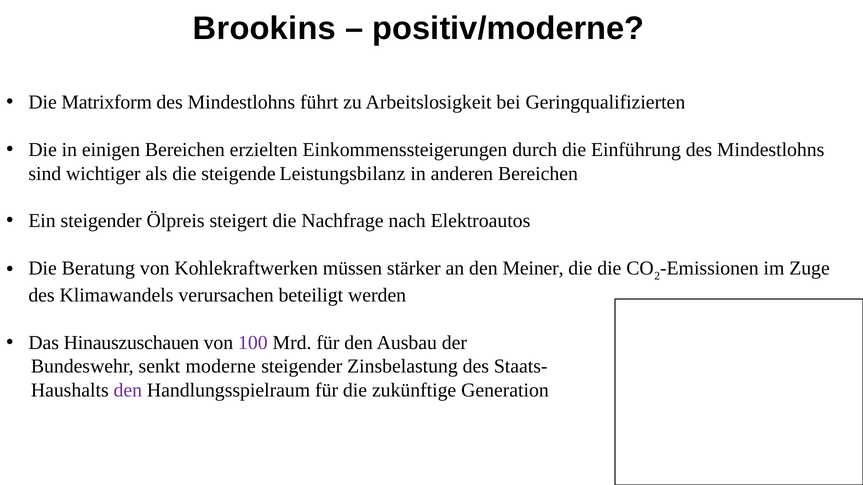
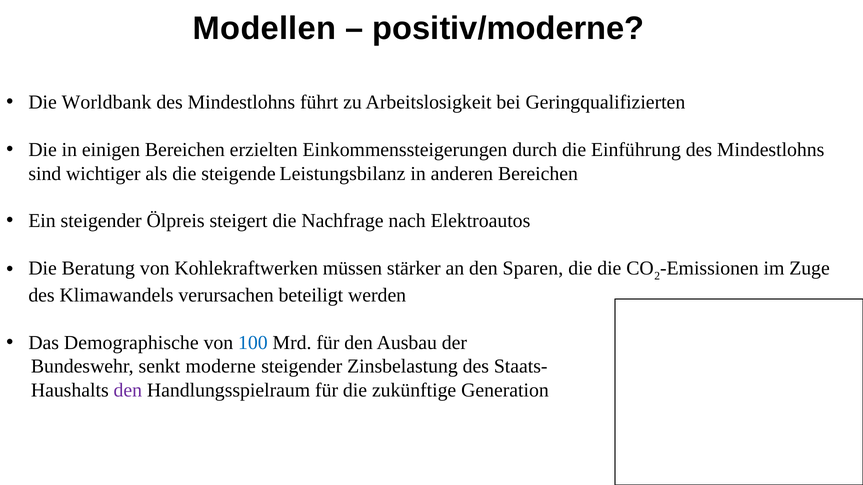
Brookins: Brookins -> Modellen (264, 29)
Matrixform: Matrixform -> Worldbank (107, 102)
Meiner: Meiner -> Sparen (533, 269)
Hinauszuschauen: Hinauszuschauen -> Demographische (131, 343)
100 colour: purple -> blue (253, 343)
